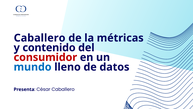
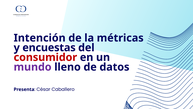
Caballero: Caballero -> Intención (40, 38)
contenido: contenido -> encuestas (49, 47)
mundo colour: blue -> purple (33, 67)
